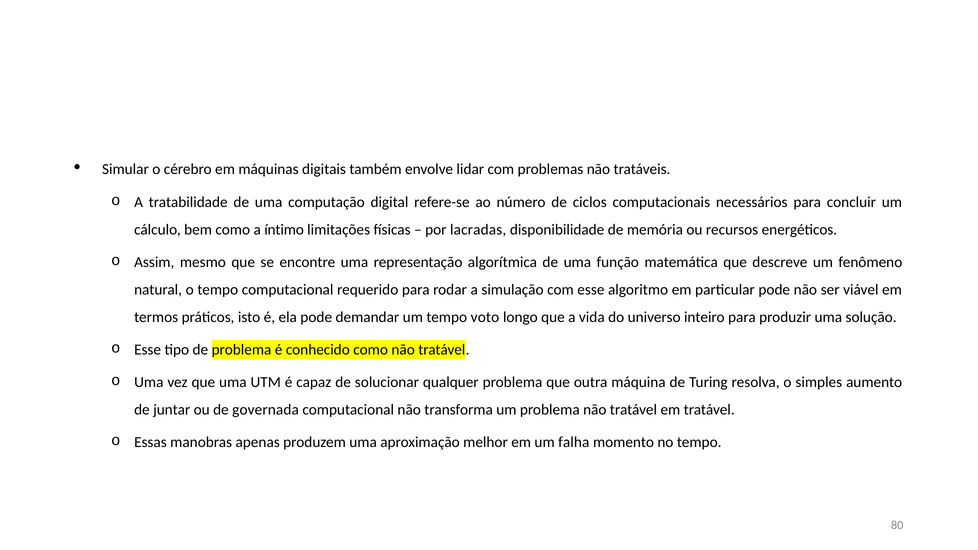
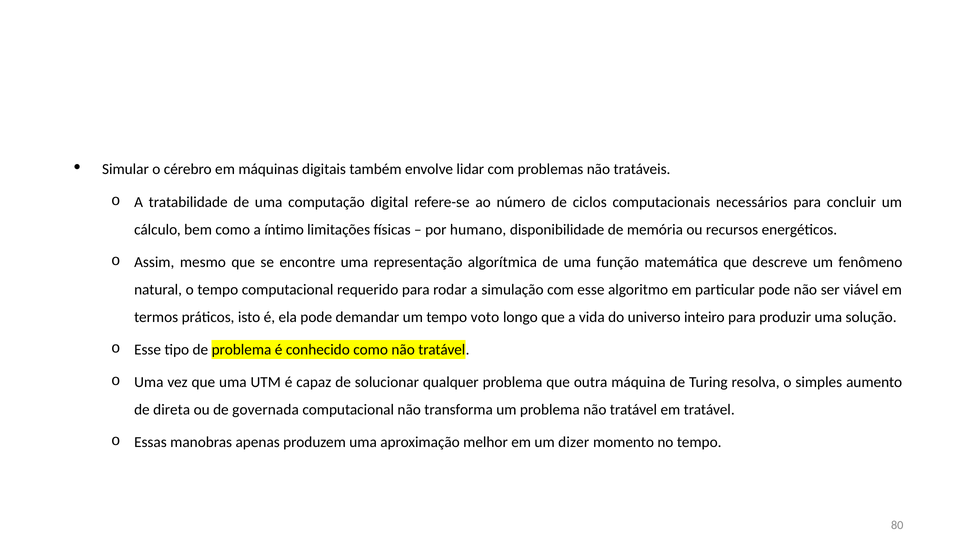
lacradas: lacradas -> humano (478, 230)
juntar: juntar -> direta (172, 410)
falha: falha -> dizer (574, 442)
